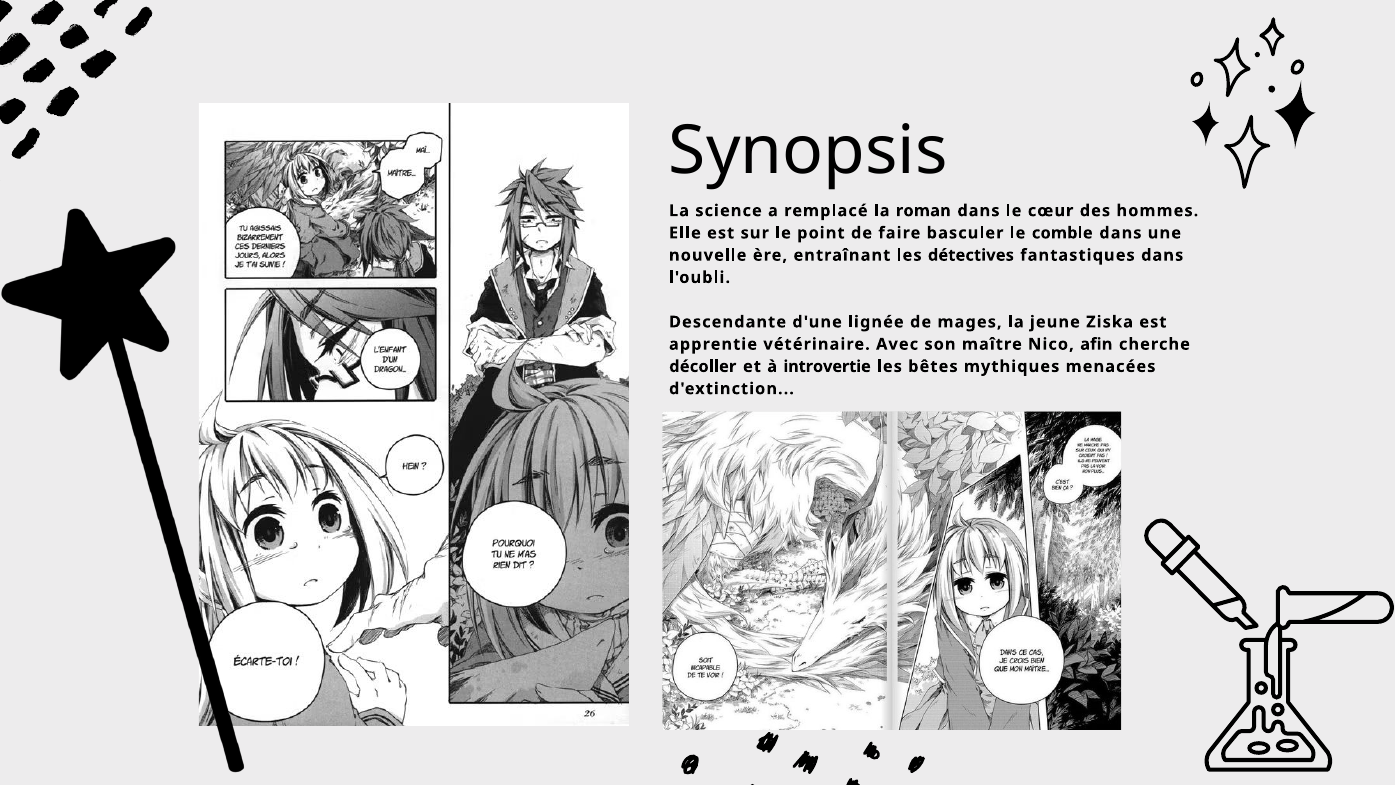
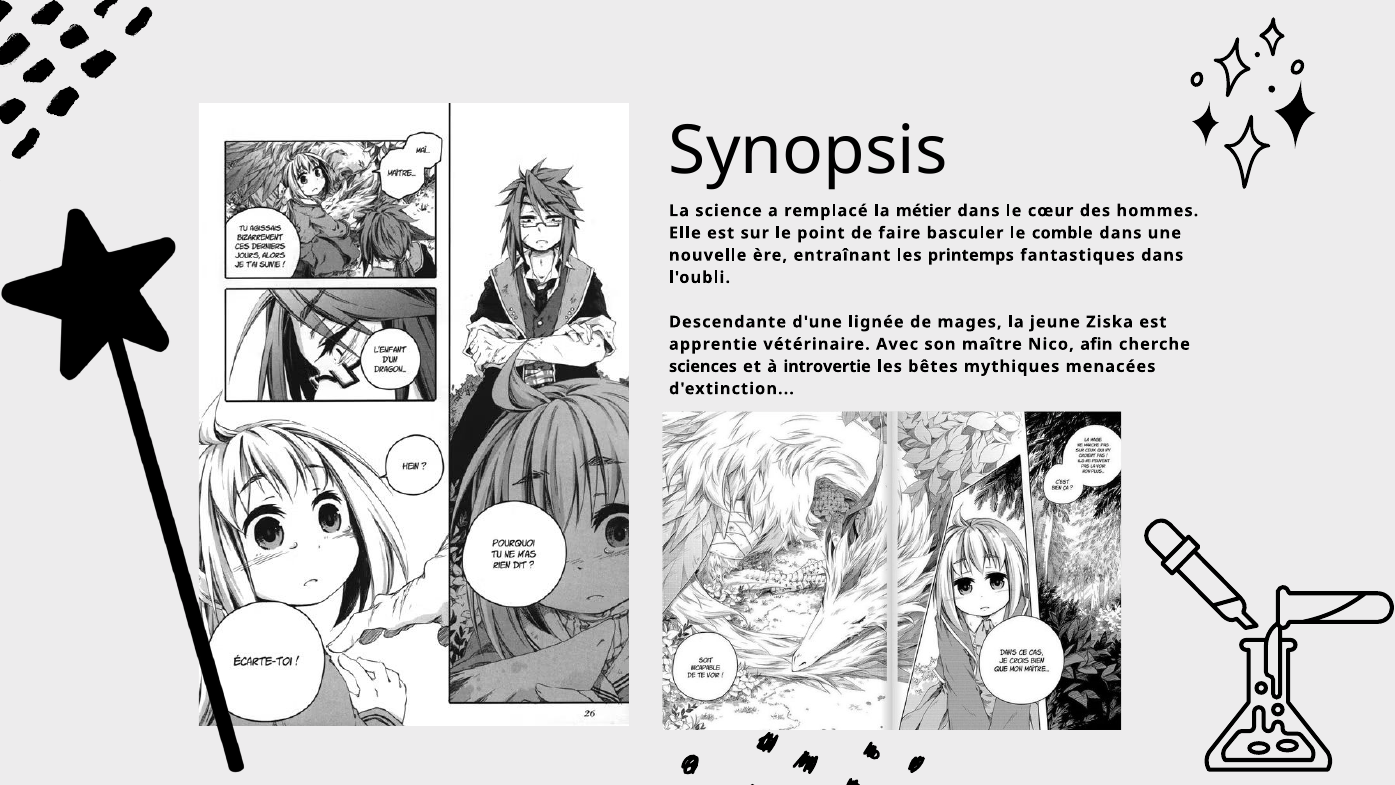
roman: roman -> métier (923, 211)
détectives: détectives -> printemps (971, 255)
décoller: décoller -> sciences (703, 366)
